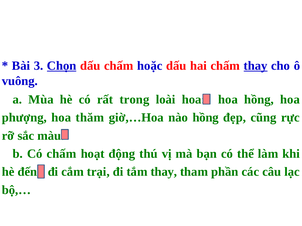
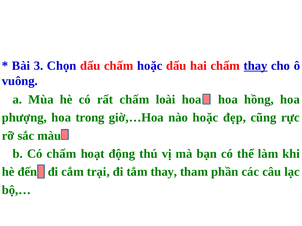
Chọn underline: present -> none (62, 66)
rất trong: trong -> chấm (134, 100)
thăm: thăm -> trong (90, 118)
nào hồng: hồng -> hoặc (205, 118)
